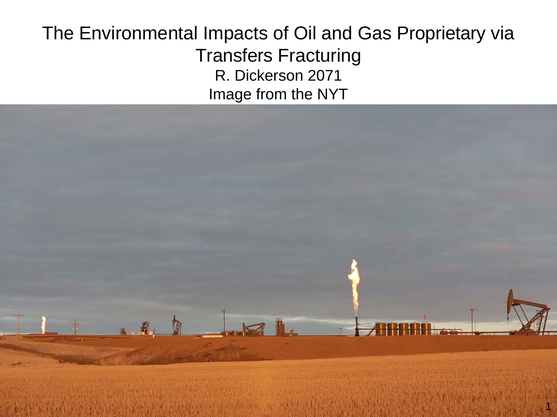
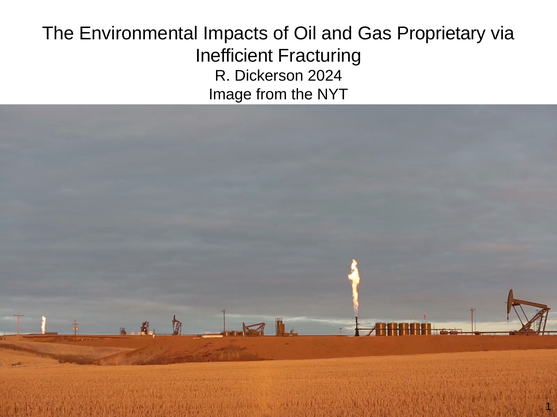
Transfers: Transfers -> Inefficient (234, 56)
2071: 2071 -> 2024 (325, 76)
